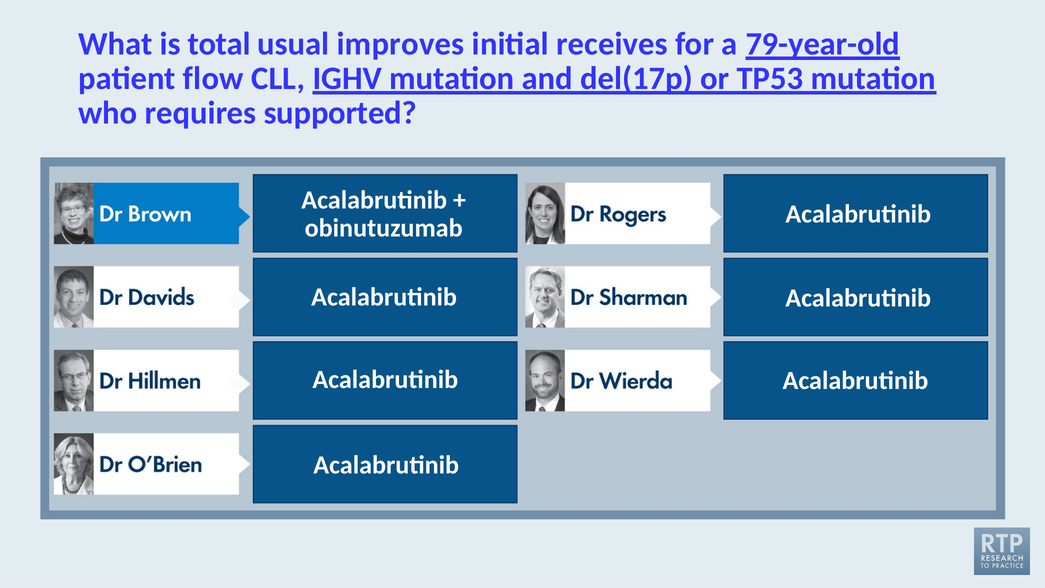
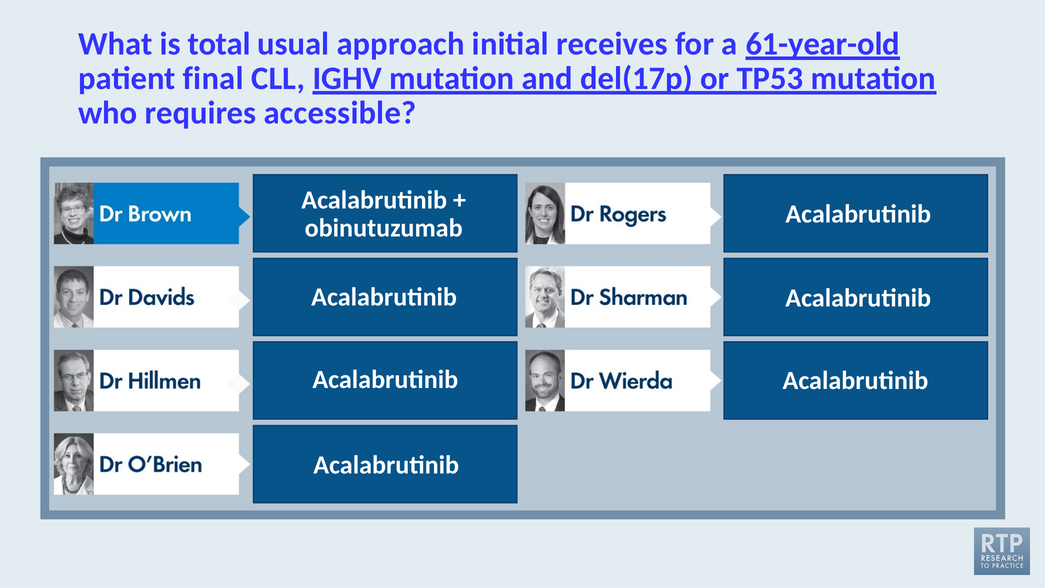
improves: improves -> approach (401, 44)
79-year-old: 79-year-old -> 61-year-old (823, 44)
flow: flow -> final (213, 79)
supported: supported -> accessible (340, 113)
